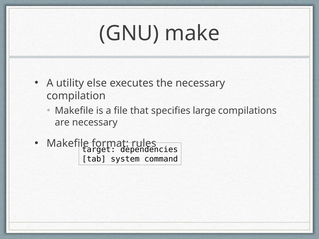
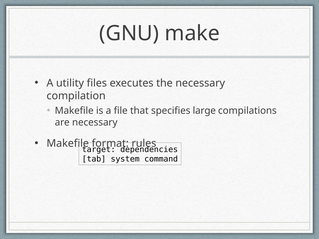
else: else -> files (97, 83)
